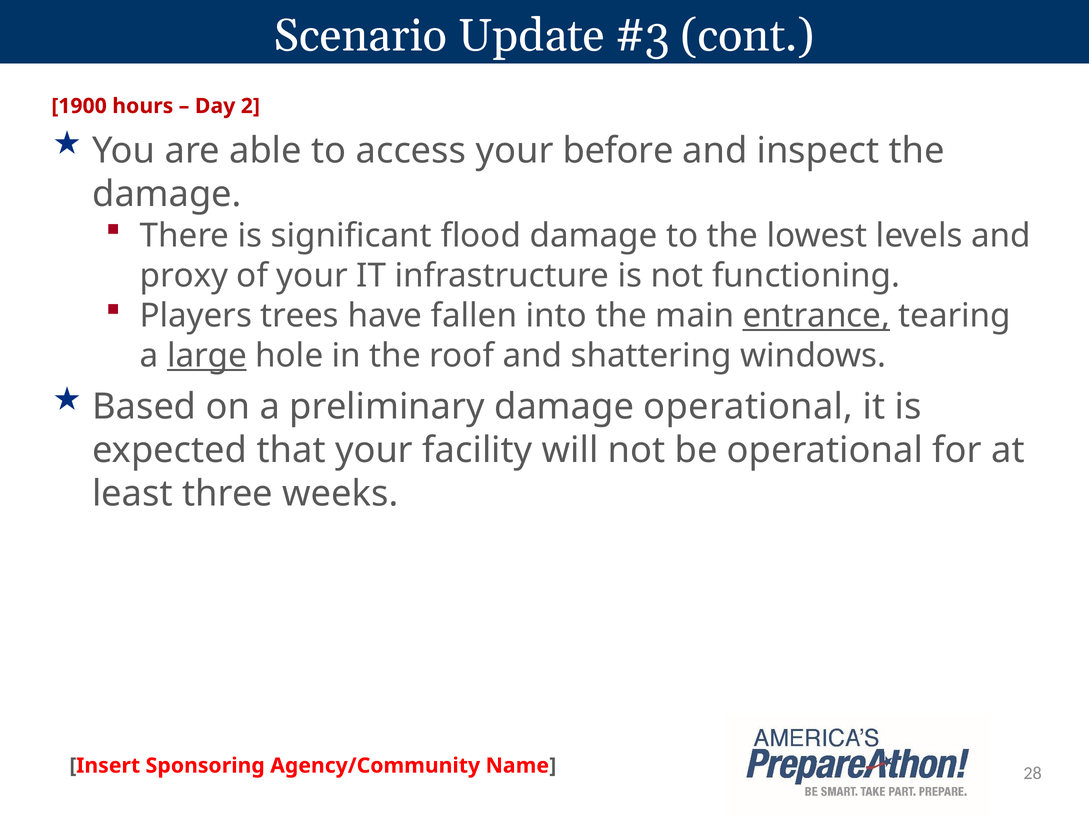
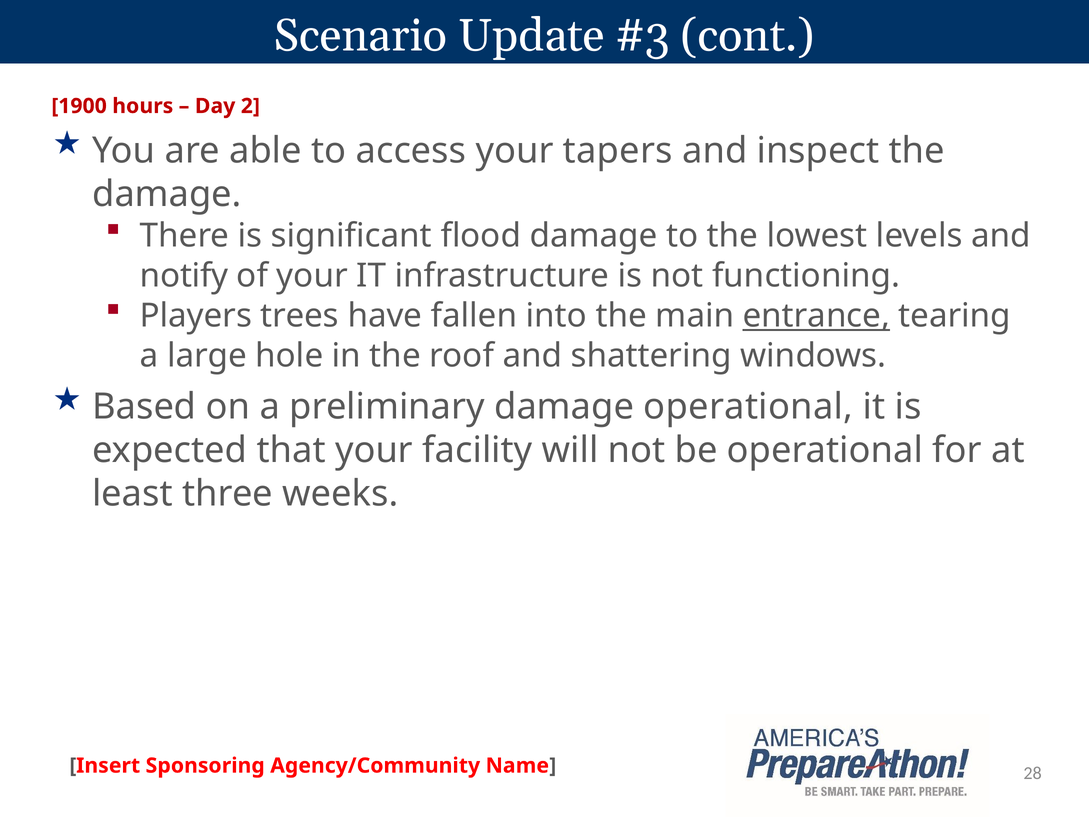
before: before -> tapers (618, 151)
proxy: proxy -> notify (184, 276)
large underline: present -> none (207, 356)
